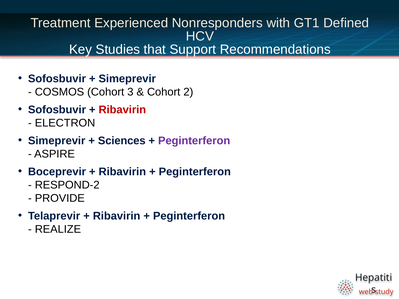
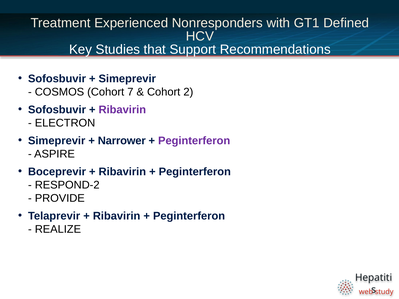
3: 3 -> 7 (130, 92)
Ribavirin colour: red -> purple (122, 110)
Sciences: Sciences -> Narrower (122, 141)
